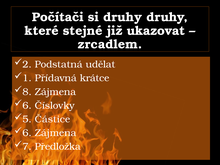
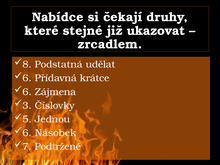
Počítači: Počítači -> Nabídce (58, 17)
si druhy: druhy -> čekají (123, 17)
2: 2 -> 8 (27, 64)
1: 1 -> 6 (27, 78)
8: 8 -> 6 (27, 92)
6: 6 -> 3 (27, 105)
Částice: Částice -> Jednou (53, 119)
6 Zájmena: Zájmena -> Násobek (56, 133)
Předložka: Předložka -> Podtržené (58, 147)
